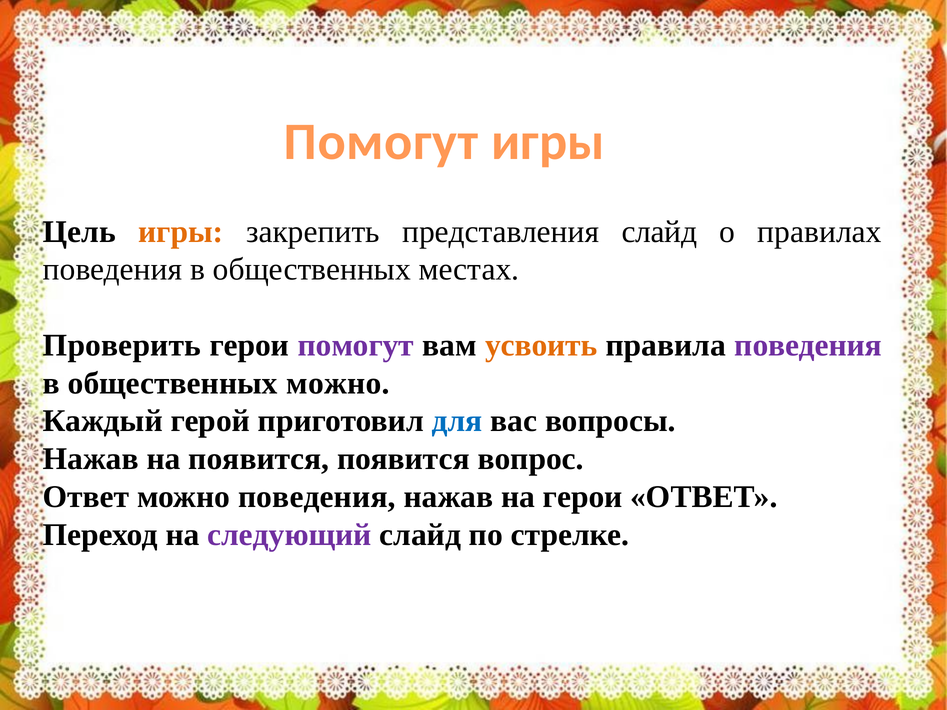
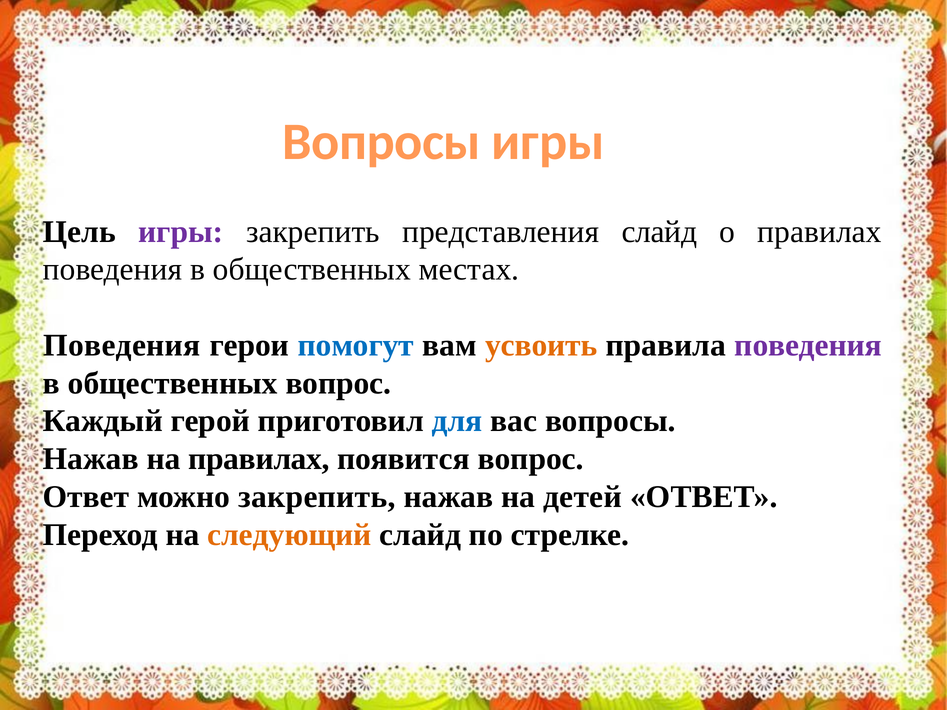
Помогут: Помогут -> Вопросы (382, 142)
игры colour: orange -> purple (181, 232)
Проверить: Проверить -> Поведения (122, 345)
помогут colour: purple -> blue (356, 345)
общественных можно: можно -> вопрос (338, 383)
на появится: появится -> правилах (259, 459)
можно поведения: поведения -> закрепить (317, 497)
на герои: герои -> детей (582, 497)
следующий colour: purple -> orange (289, 535)
